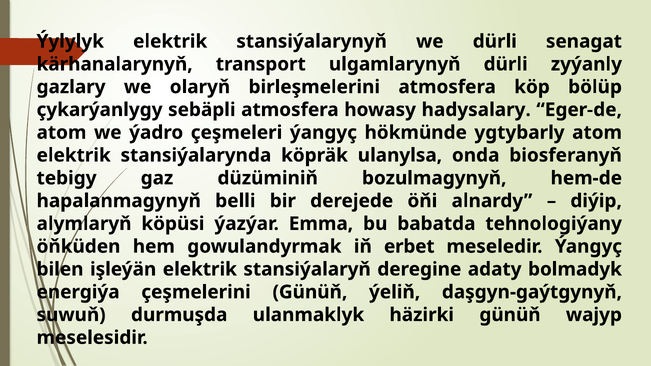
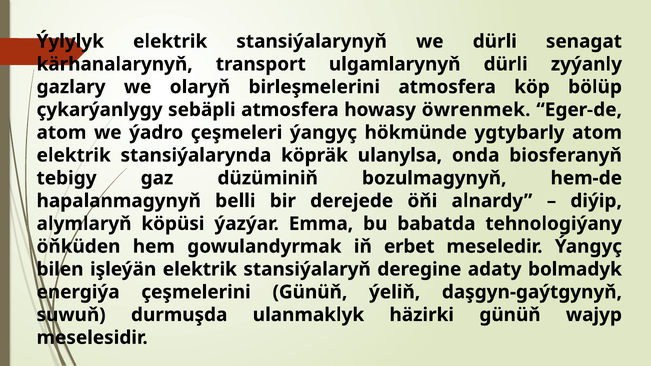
hadysalary: hadysalary -> öwrenmek (476, 110)
